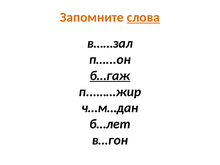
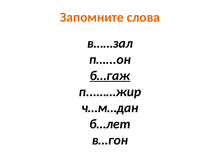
слова underline: present -> none (143, 17)
